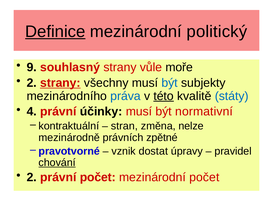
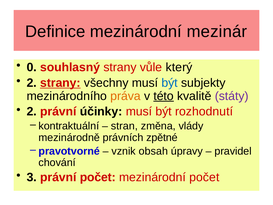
Definice underline: present -> none (55, 32)
politický: politický -> mezinár (217, 32)
9: 9 -> 0 (32, 67)
moře: moře -> který (179, 67)
práva colour: blue -> orange (125, 96)
státy colour: blue -> purple (232, 96)
4: 4 -> 2 (32, 111)
normativní: normativní -> rozhodnutí (204, 111)
nelze: nelze -> vlády (191, 126)
dostat: dostat -> obsah (153, 151)
chování underline: present -> none (57, 162)
2: 2 -> 3 (32, 177)
